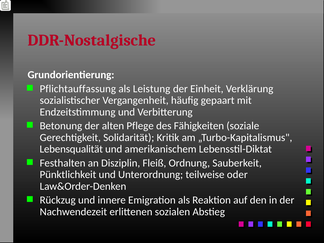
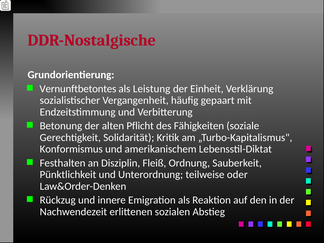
Pflichtauffassung: Pflichtauffassung -> Vernunftbetontes (78, 89)
Pflege: Pflege -> Pflicht (140, 126)
Lebensqualität: Lebensqualität -> Konformismus (71, 149)
